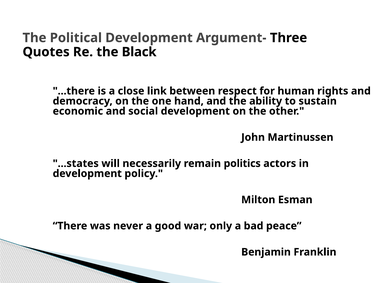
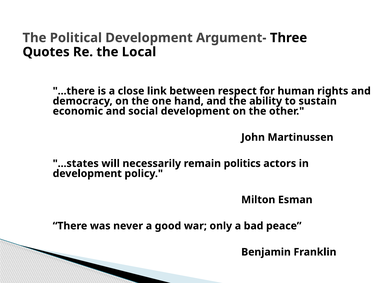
Black: Black -> Local (139, 52)
